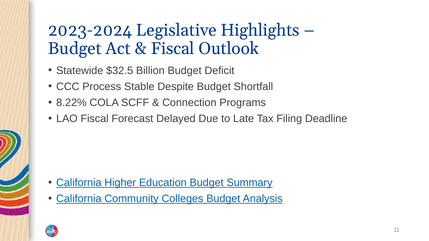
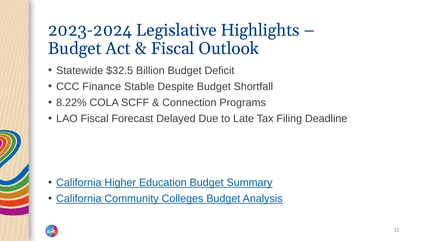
Process: Process -> Finance (102, 87)
